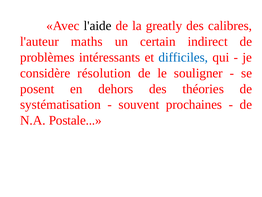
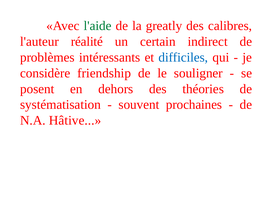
l'aide colour: black -> green (98, 26)
maths: maths -> réalité (87, 41)
résolution: résolution -> friendship (104, 73)
Postale: Postale -> Hâtive (75, 120)
